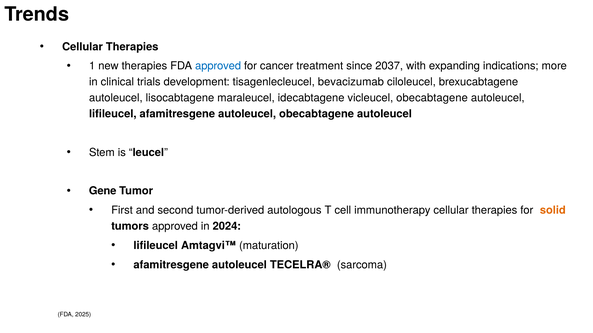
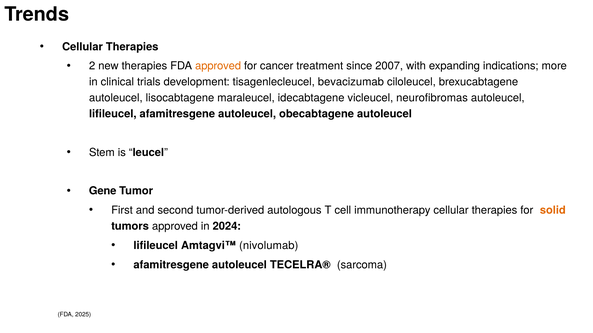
1: 1 -> 2 (92, 66)
approved colour: blue -> orange (218, 66)
2037: 2037 -> 2007 (389, 66)
vicleucel obecabtagene: obecabtagene -> neurofibromas (432, 98)
maturation: maturation -> nivolumab (269, 246)
